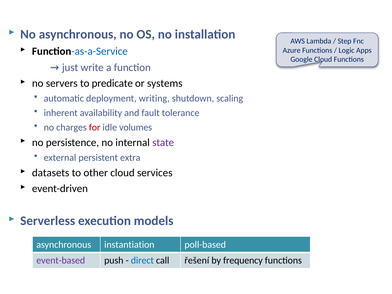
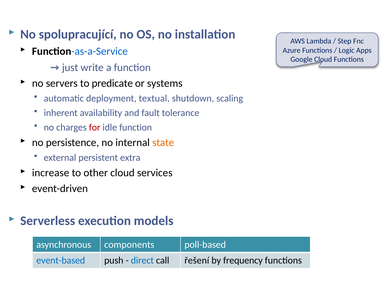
No asynchronous: asynchronous -> spolupracující (78, 34)
writing: writing -> textual (154, 98)
idle volumes: volumes -> function (136, 127)
state colour: purple -> orange (163, 143)
datasets: datasets -> increase (51, 173)
instantiation: instantiation -> components (129, 245)
event-based colour: purple -> blue (61, 260)
